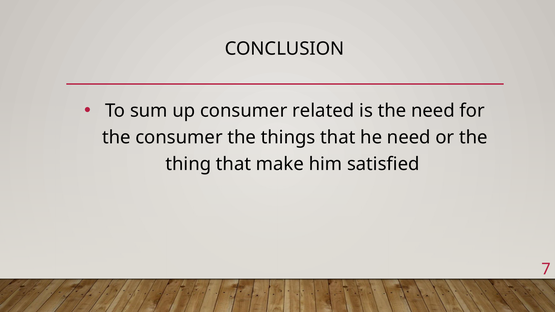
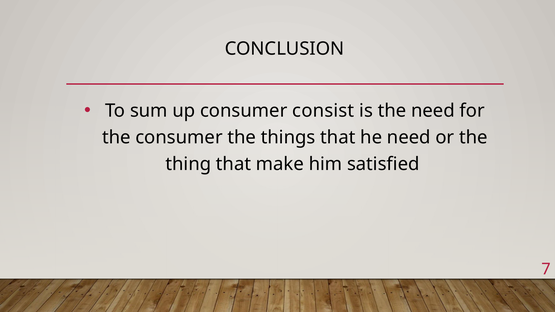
related: related -> consist (323, 111)
